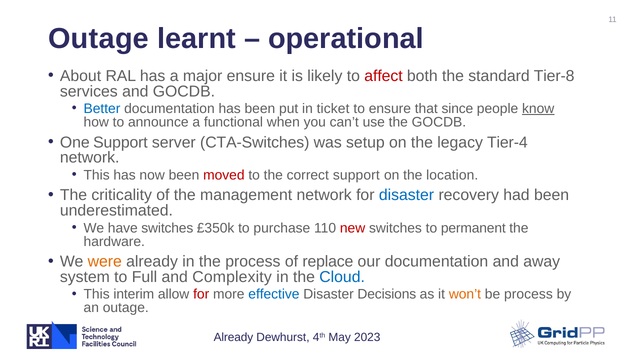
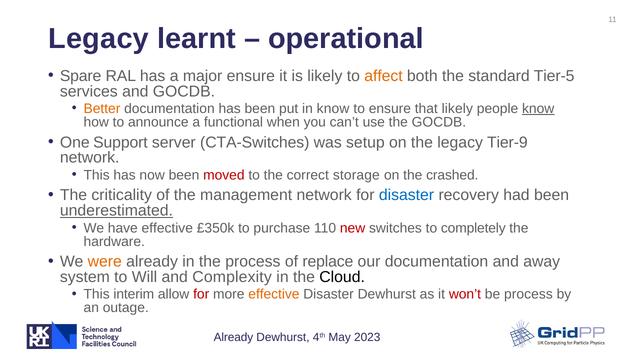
Outage: Outage -> Legacy (99, 39)
About: About -> Spare (81, 76)
affect colour: red -> orange (383, 76)
Tier-8: Tier-8 -> Tier-5 (554, 76)
Better colour: blue -> orange (102, 109)
in ticket: ticket -> know (333, 109)
that since: since -> likely (457, 109)
Tier-4: Tier-4 -> Tier-9 (507, 142)
correct support: support -> storage (356, 175)
location: location -> crashed (452, 175)
underestimated underline: none -> present (116, 211)
have switches: switches -> effective (167, 228)
permanent: permanent -> completely (473, 228)
Full: Full -> Will (144, 277)
Cloud colour: blue -> black (342, 277)
effective colour: blue -> orange (274, 294)
Disaster Decisions: Decisions -> Dewhurst (387, 294)
won’t colour: orange -> red (465, 294)
